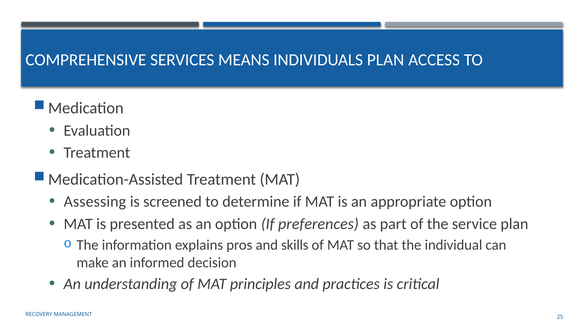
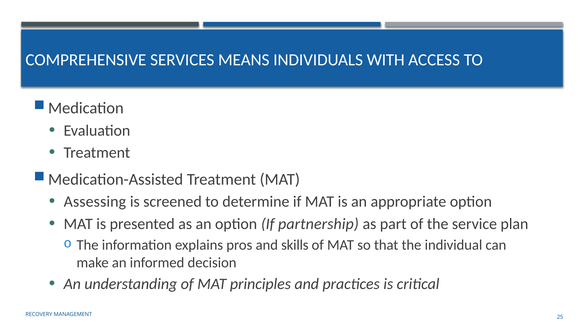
INDIVIDUALS PLAN: PLAN -> WITH (386, 60)
preferences: preferences -> partnership (318, 223)
